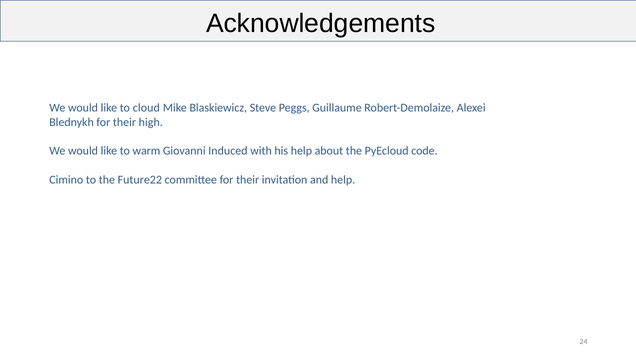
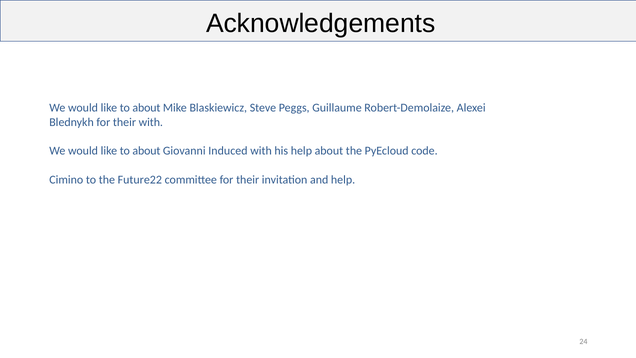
cloud: cloud -> about (146, 108)
their high: high -> with (151, 122)
warm: warm -> about (146, 151)
